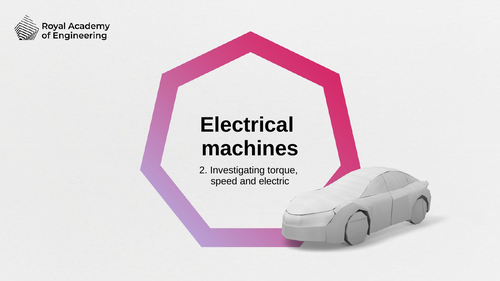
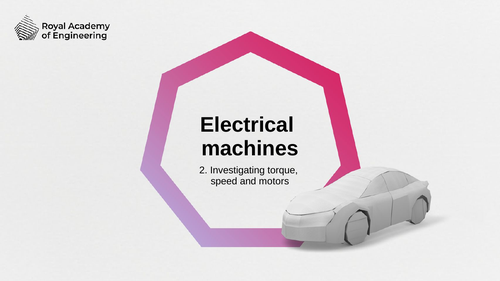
electric: electric -> motors (274, 181)
